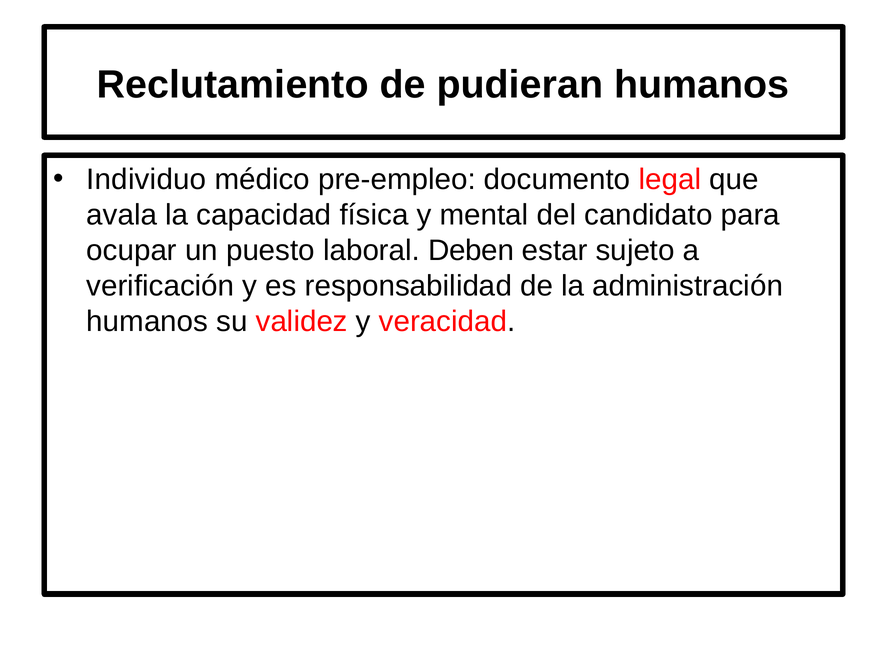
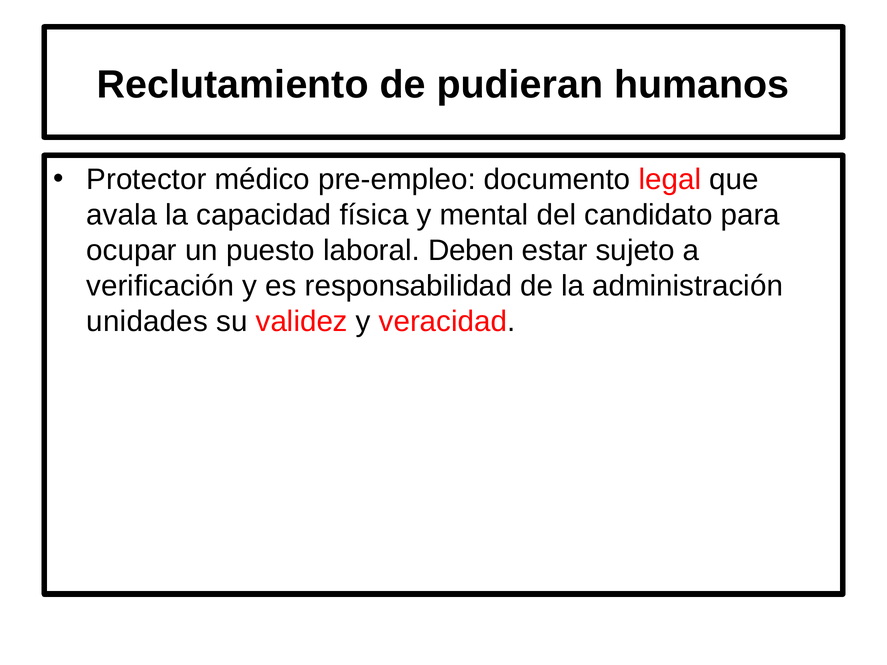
Individuo: Individuo -> Protector (146, 179)
humanos: humanos -> unidades (147, 321)
